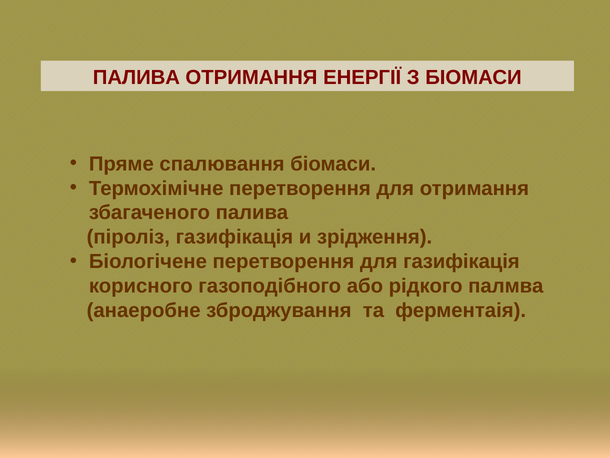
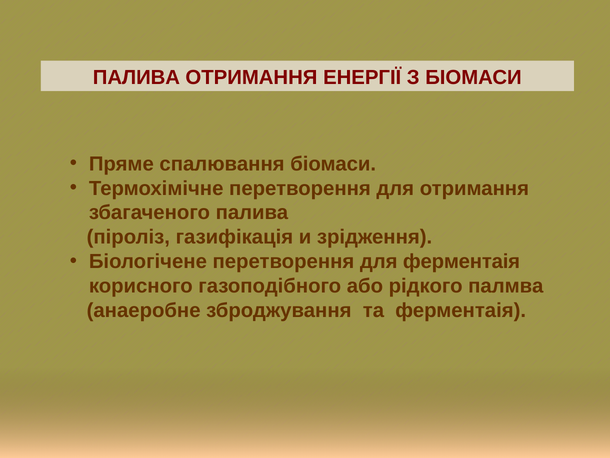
для газифікація: газифікація -> ферментаія (462, 261)
